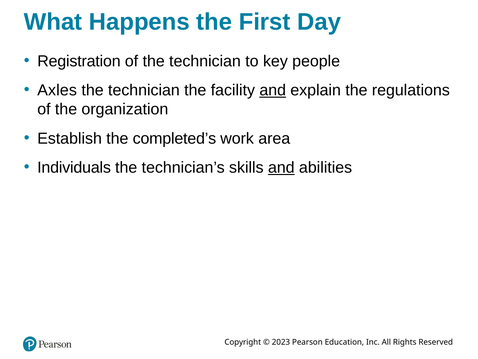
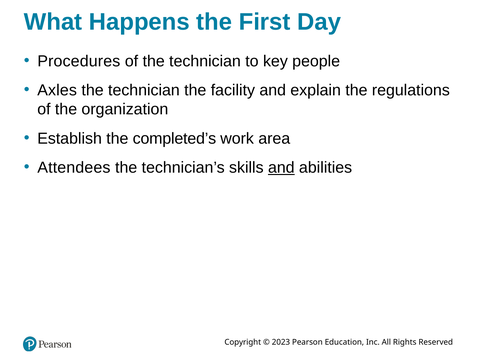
Registration: Registration -> Procedures (79, 61)
and underline: present -> none (273, 90)
Individuals: Individuals -> Attendees (74, 167)
